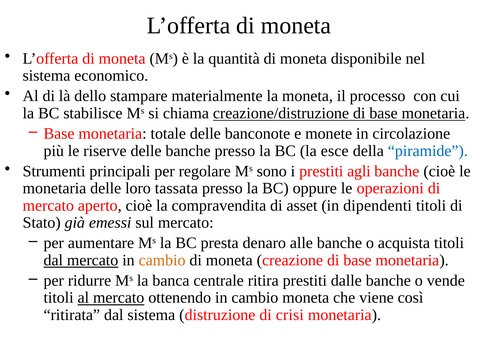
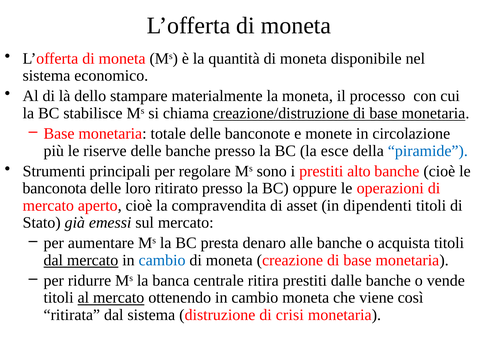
agli: agli -> alto (359, 171)
monetaria: monetaria -> banconota (55, 189)
tassata: tassata -> ritirato (176, 189)
cambio colour: orange -> blue (162, 261)
